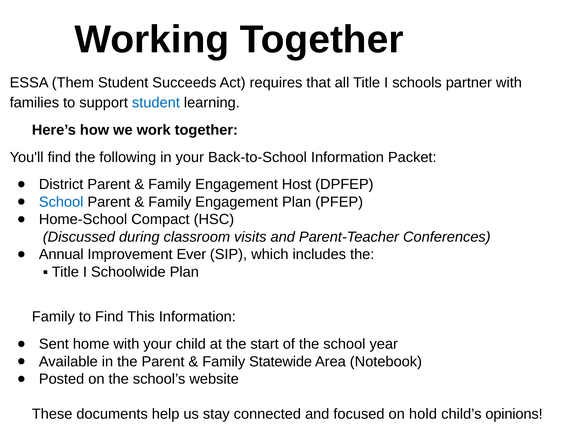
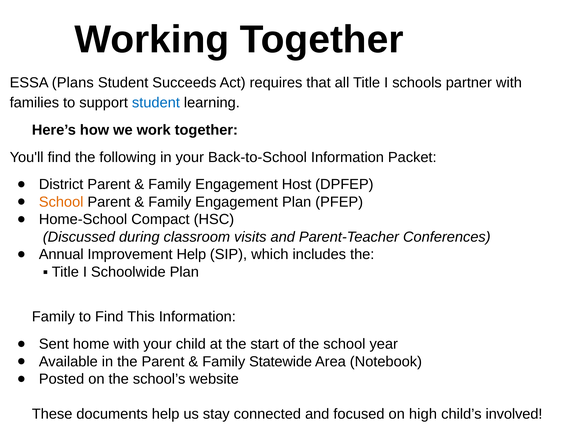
Them: Them -> Plans (73, 83)
School colour: blue -> orange (61, 202)
Improvement Ever: Ever -> Help (191, 255)
hold: hold -> high (423, 414)
opinions: opinions -> involved (514, 414)
